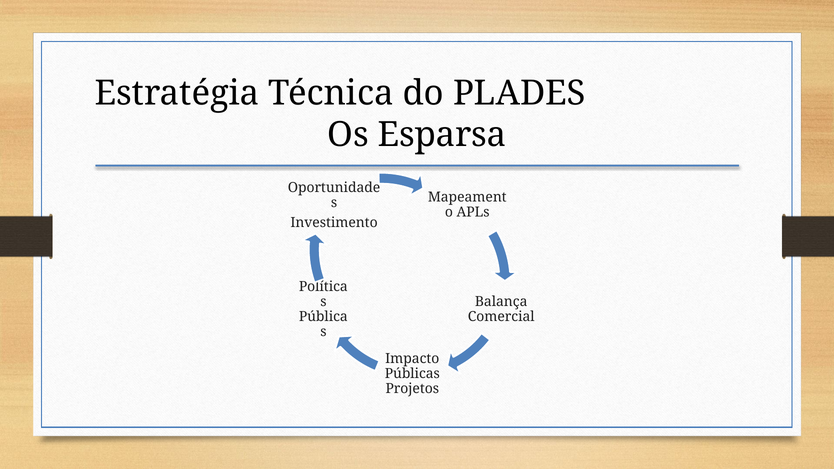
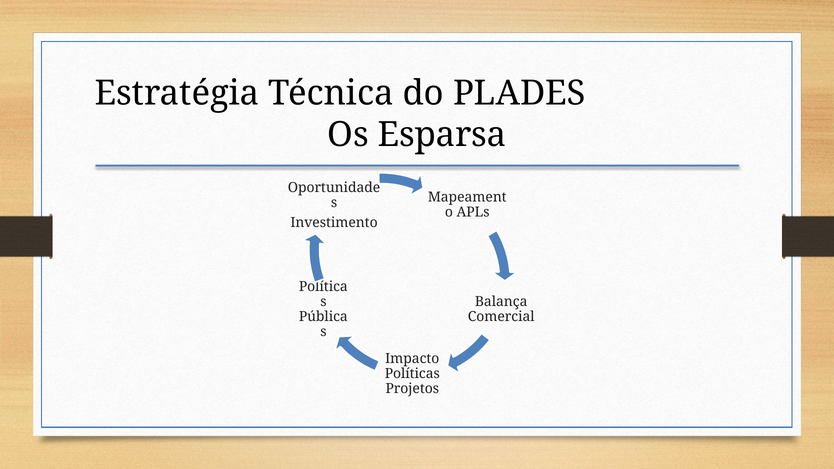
Públicas: Públicas -> Políticas (412, 374)
